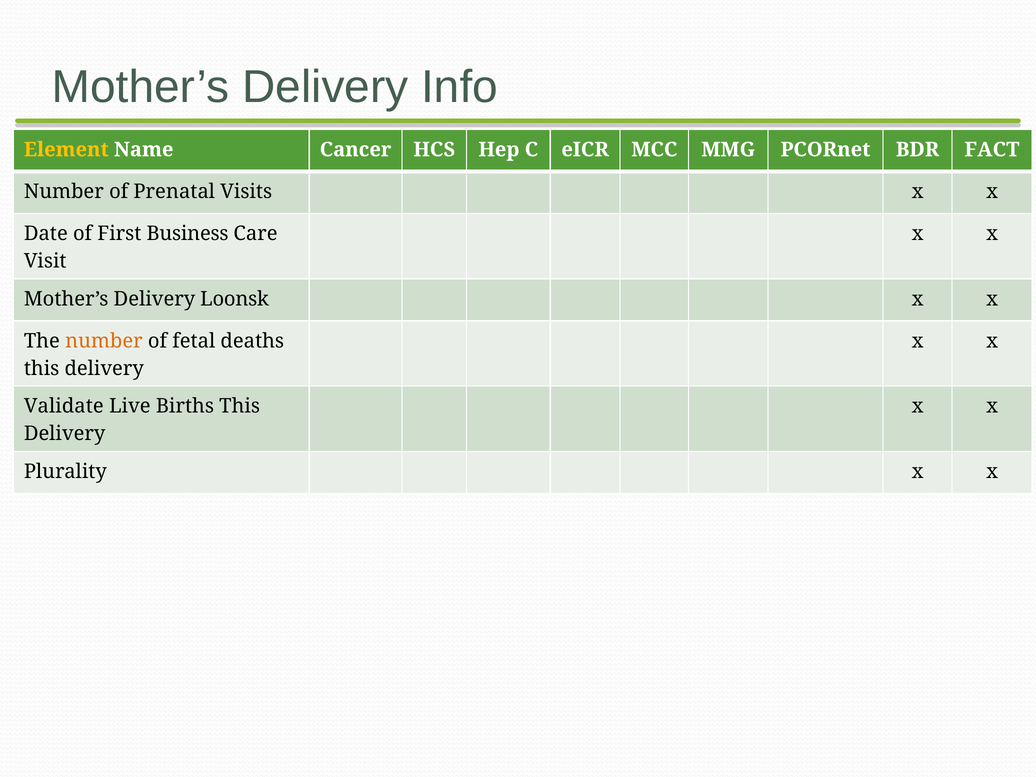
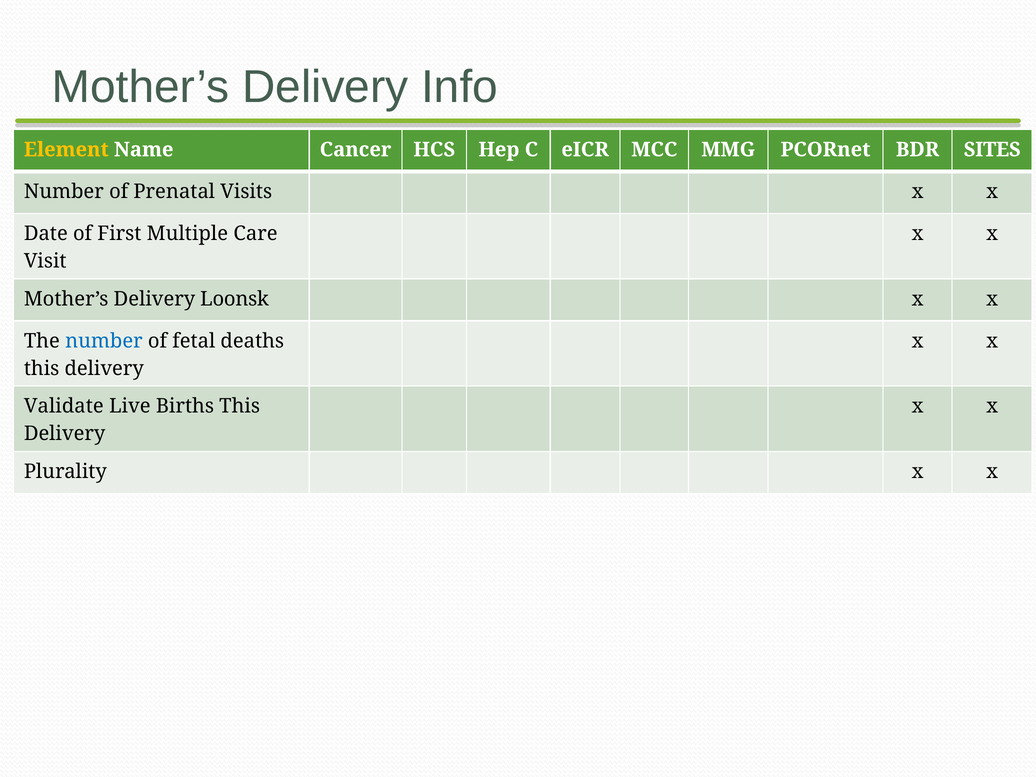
FACT: FACT -> SITES (992, 150)
Business: Business -> Multiple (187, 234)
number colour: orange -> blue (104, 341)
